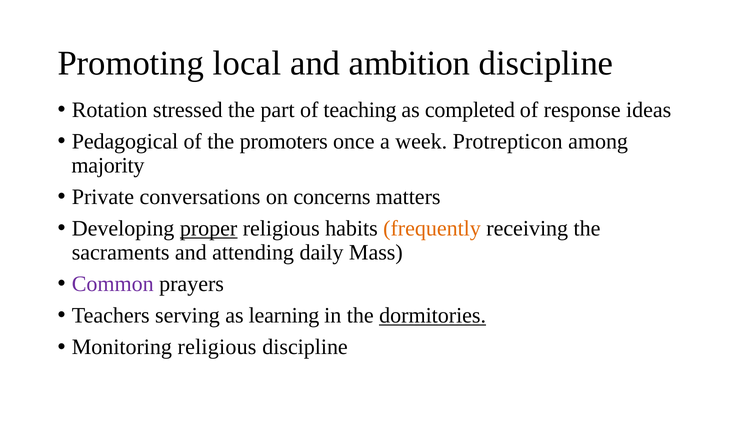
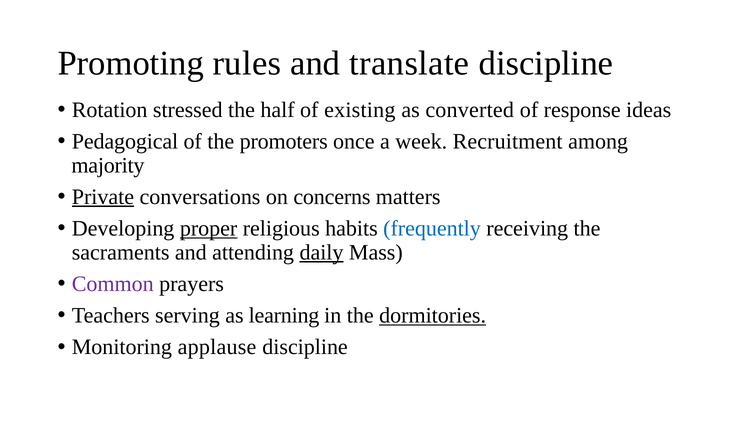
local: local -> rules (247, 64)
ambition: ambition -> translate (409, 64)
part: part -> half (278, 110)
teaching: teaching -> existing (360, 110)
completed: completed -> converted (470, 110)
Protrepticon: Protrepticon -> Recruitment (508, 142)
Private underline: none -> present (103, 197)
frequently colour: orange -> blue (432, 229)
daily underline: none -> present (321, 252)
Monitoring religious: religious -> applause (217, 347)
